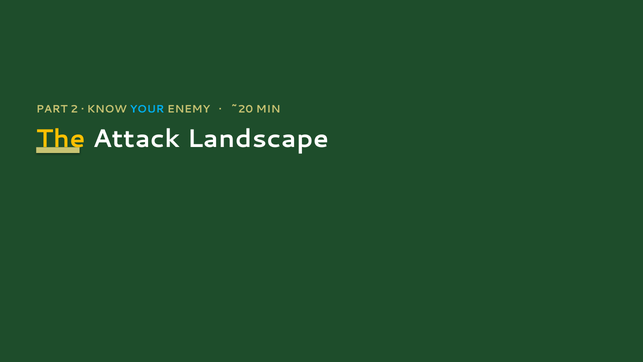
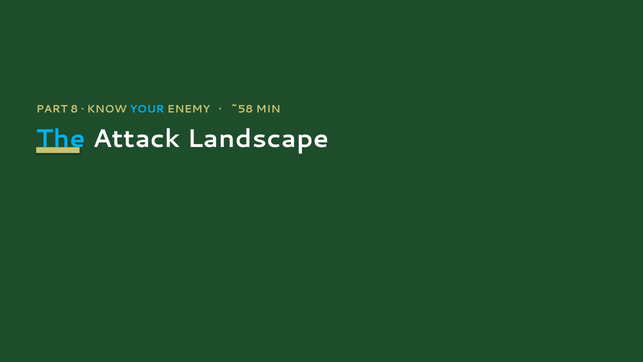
2: 2 -> 8 (74, 109)
~20: ~20 -> ~58 (242, 109)
The colour: yellow -> light blue (61, 138)
